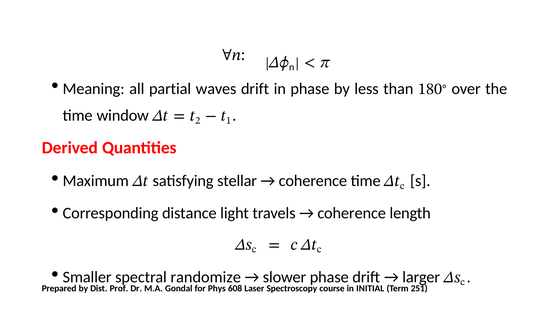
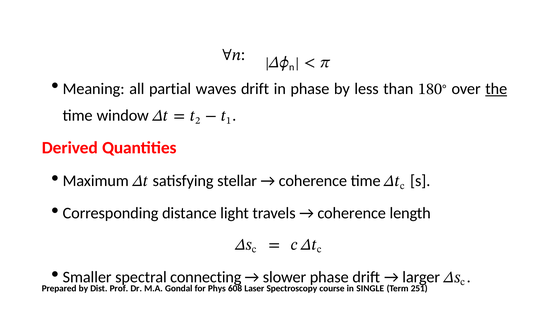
the underline: none -> present (496, 89)
randomize: randomize -> connecting (206, 277)
INITIAL: INITIAL -> SINGLE (370, 289)
